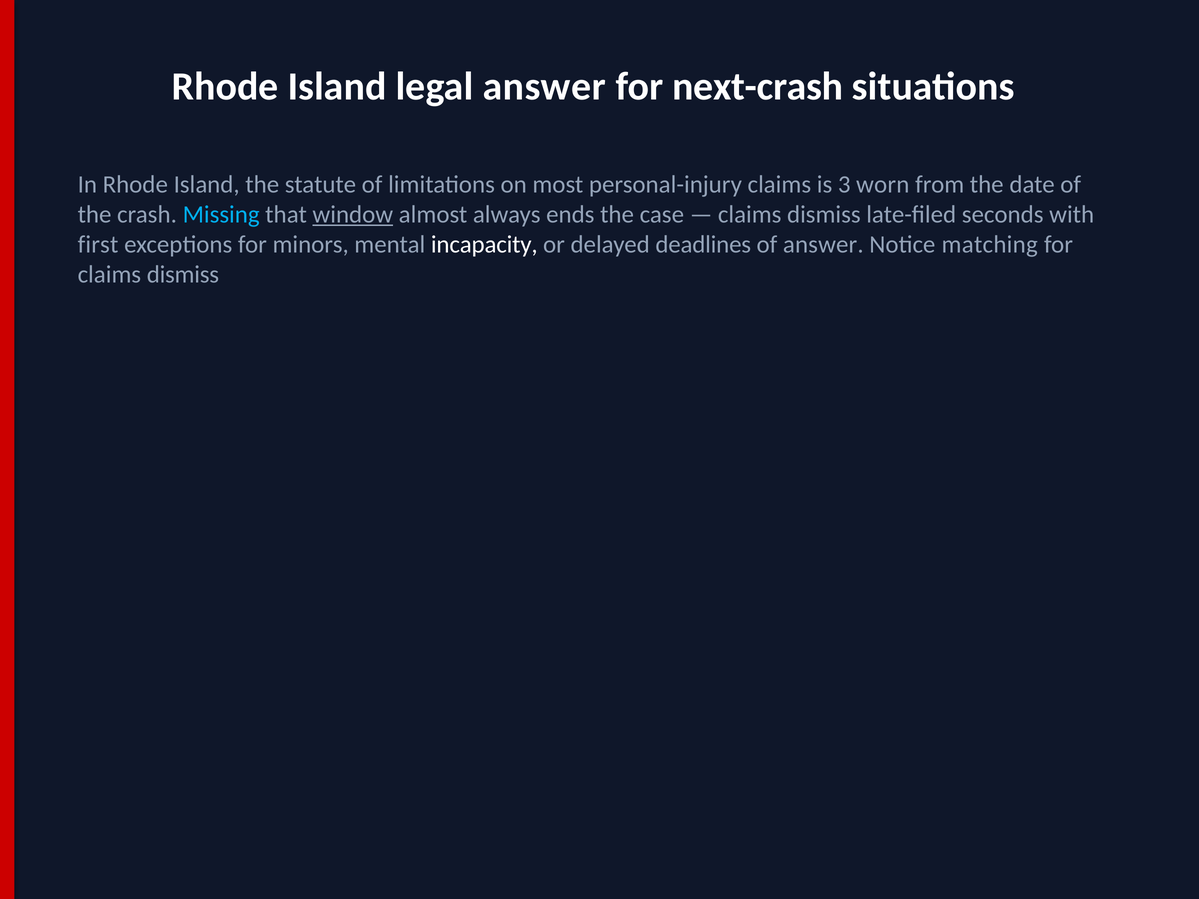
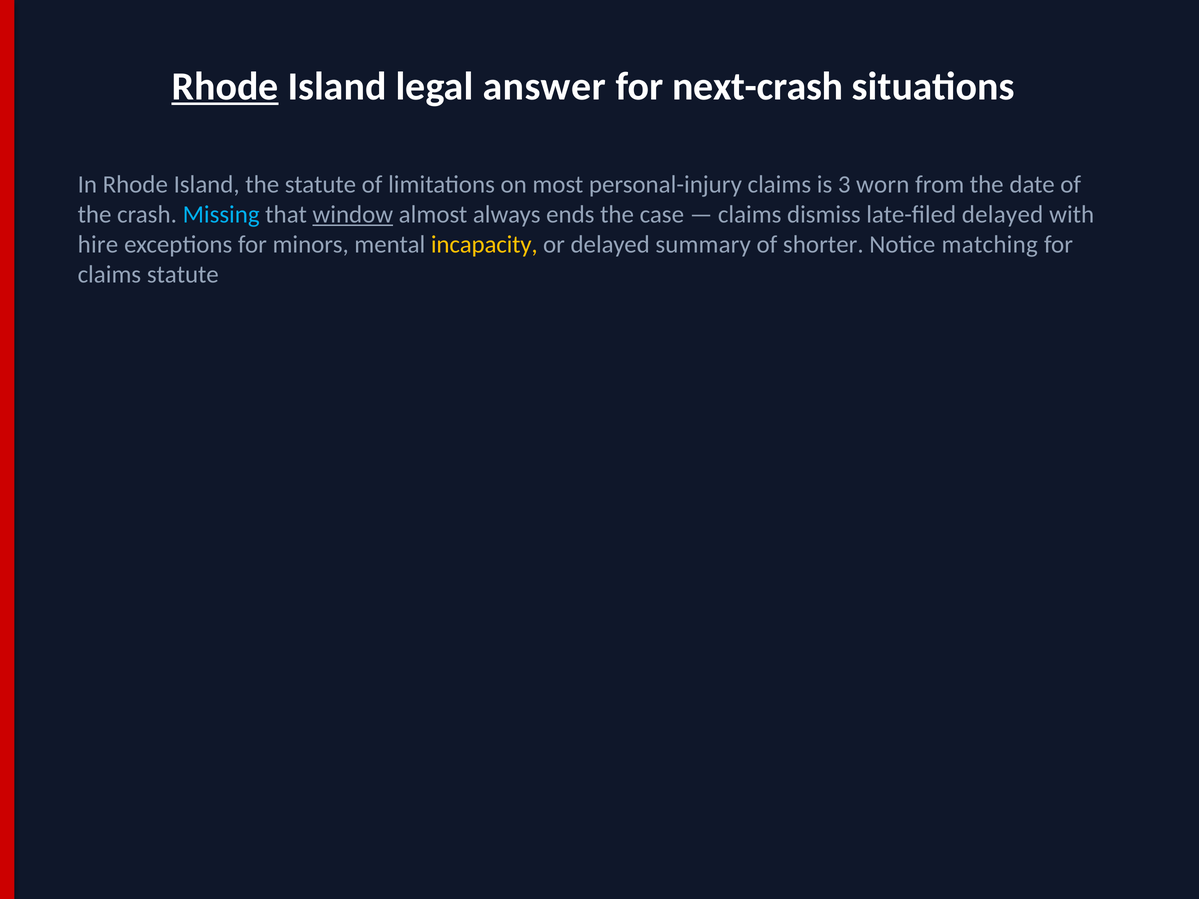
Rhode underline: none -> present (225, 87)
late-filed seconds: seconds -> delayed (1003, 214)
first: first -> hire (98, 244)
incapacity colour: white -> yellow (484, 244)
deadlines: deadlines -> summary (703, 244)
of answer: answer -> shorter (823, 244)
dismiss: dismiss -> statute (183, 274)
